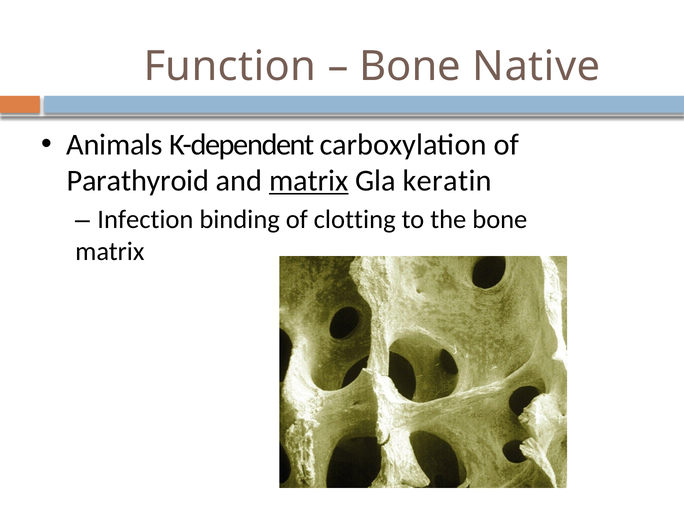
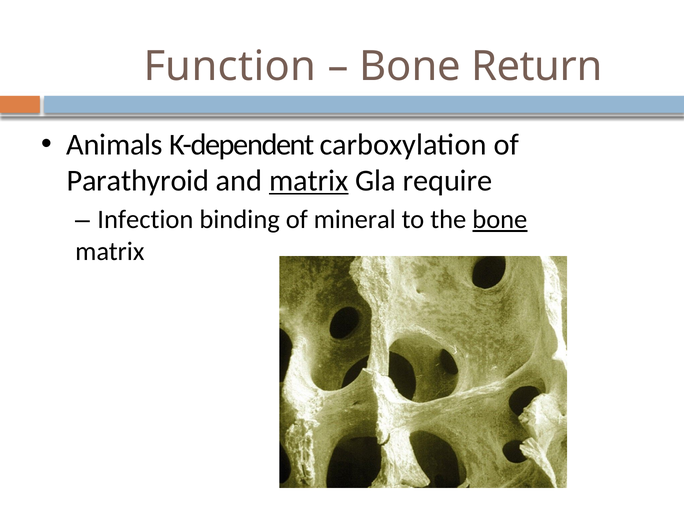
Native: Native -> Return (537, 66)
keratin: keratin -> require (448, 181)
clotting: clotting -> mineral (355, 220)
bone underline: none -> present (500, 220)
